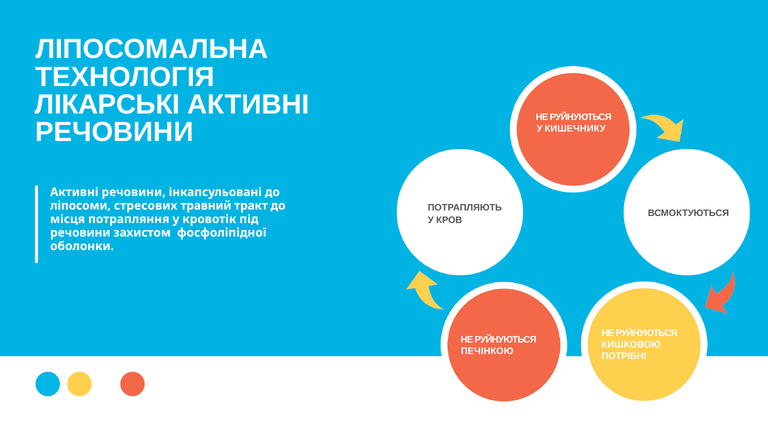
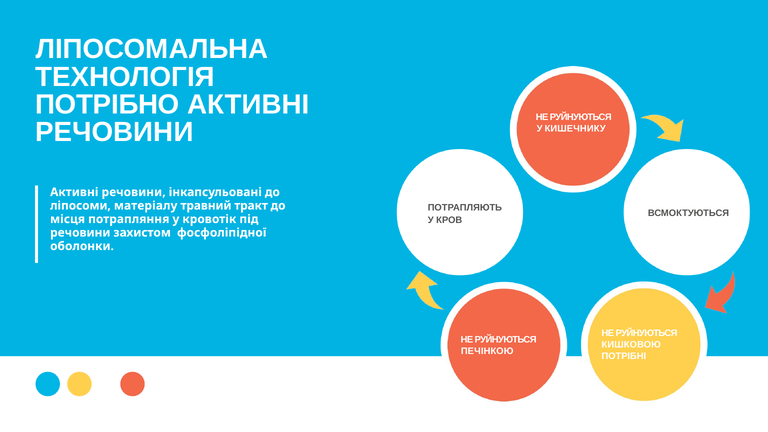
ЛІКАРСЬКІ: ЛІКАРСЬКІ -> ПОТРІБНО (107, 105)
стресових: стресових -> матеріалу (146, 206)
